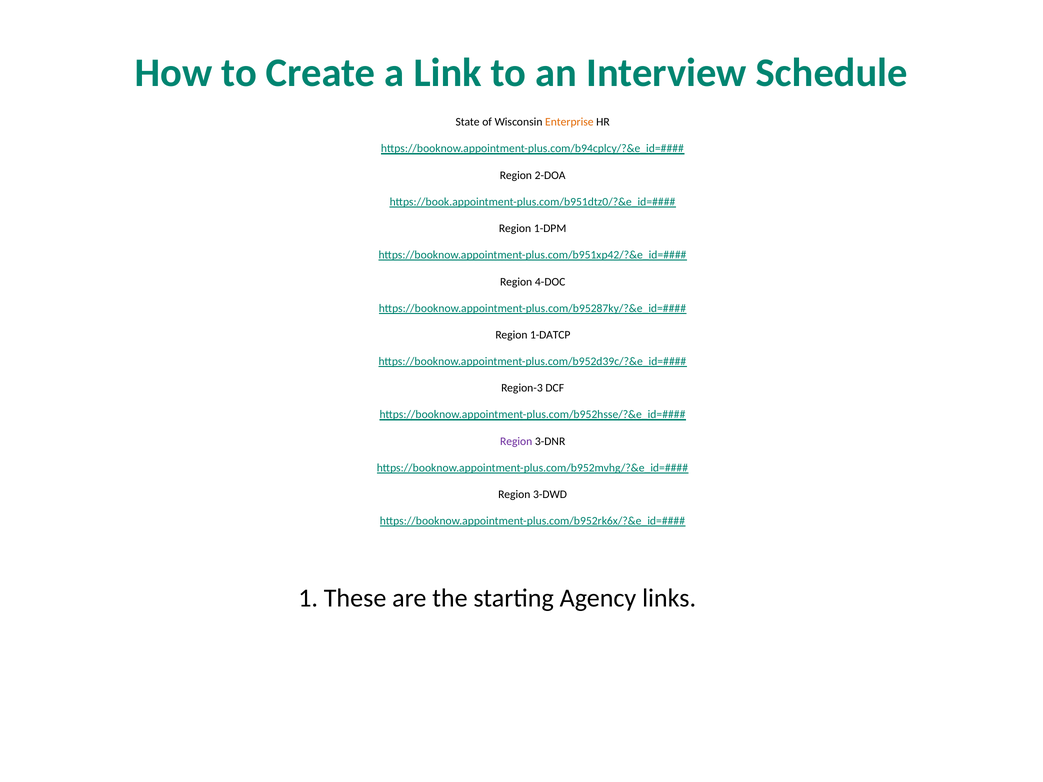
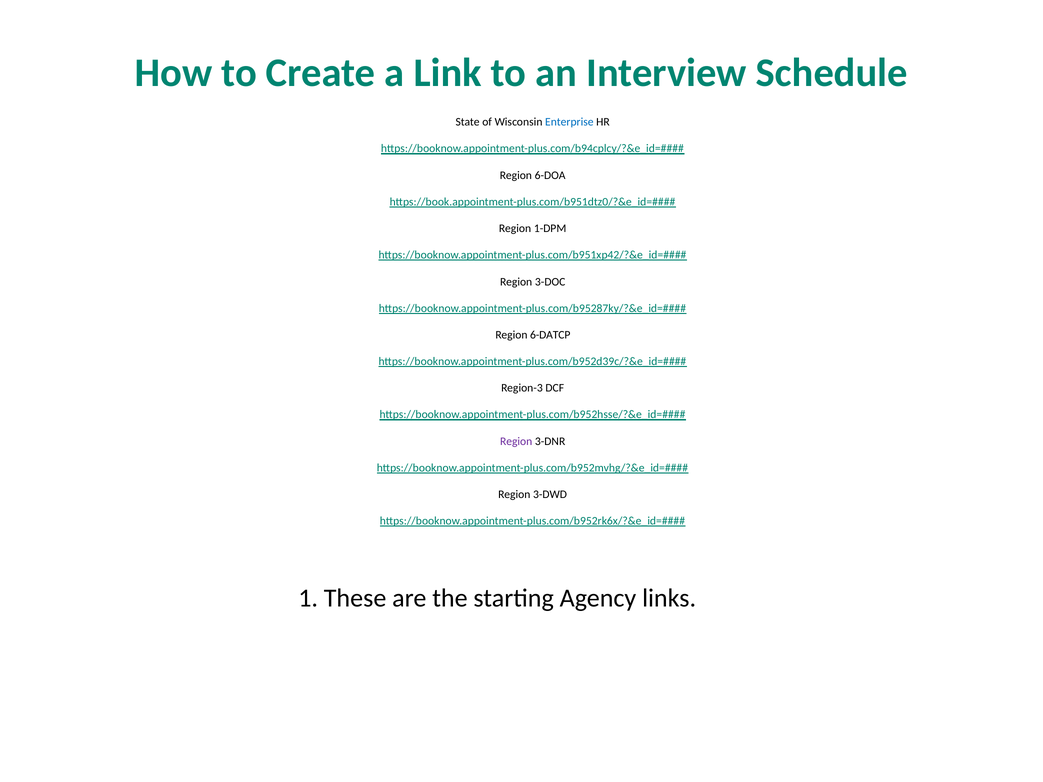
Enterprise colour: orange -> blue (569, 122)
2-DOA: 2-DOA -> 6-DOA (550, 175)
4-DOC: 4-DOC -> 3-DOC (550, 282)
1-DATCP: 1-DATCP -> 6-DATCP (550, 335)
